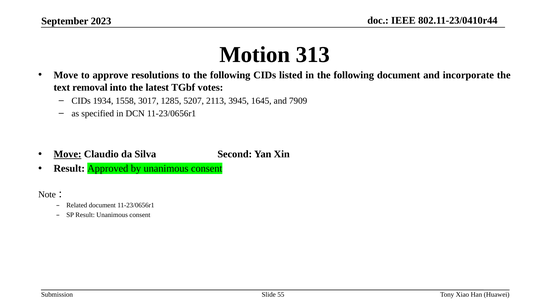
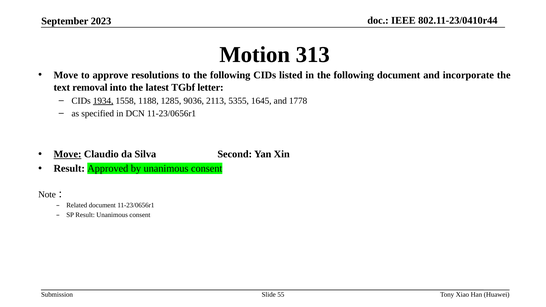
votes: votes -> letter (210, 87)
1934 underline: none -> present (103, 101)
3017: 3017 -> 1188 (148, 101)
5207: 5207 -> 9036 (194, 101)
3945: 3945 -> 5355 (239, 101)
7909: 7909 -> 1778 (298, 101)
